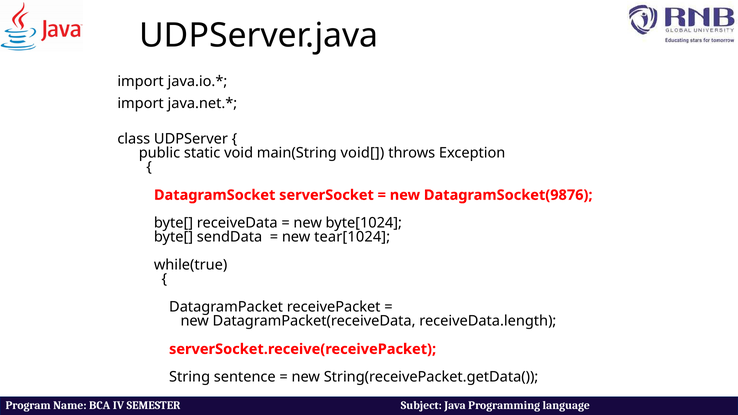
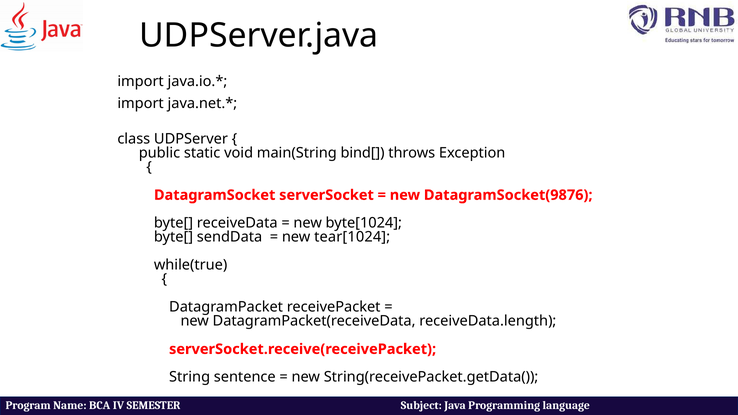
void[: void[ -> bind[ (363, 153)
